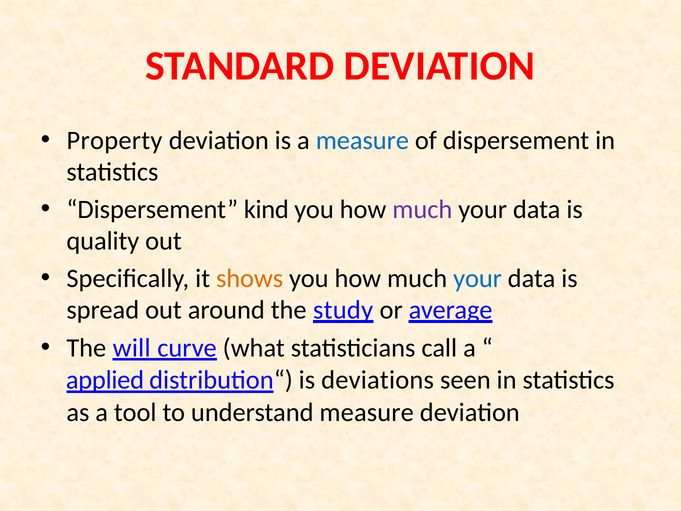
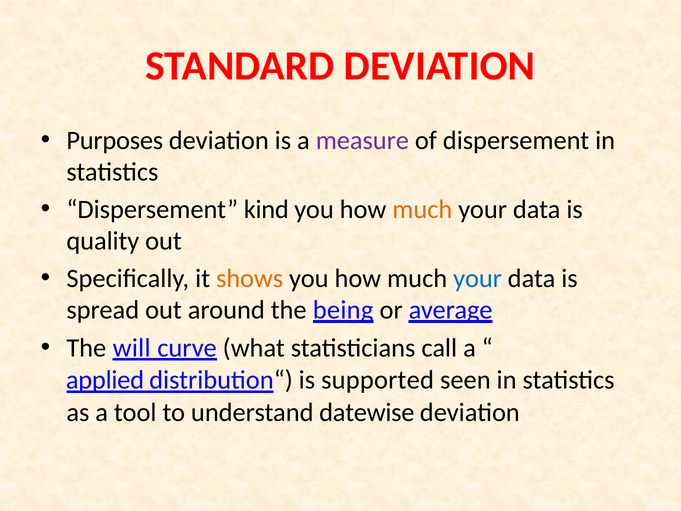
Property: Property -> Purposes (115, 140)
measure colour: blue -> purple (362, 140)
much colour: purple -> orange (422, 209)
study: study -> being (343, 310)
deviations: deviations -> supported (378, 380)
understand measure: measure -> datewise (367, 412)
